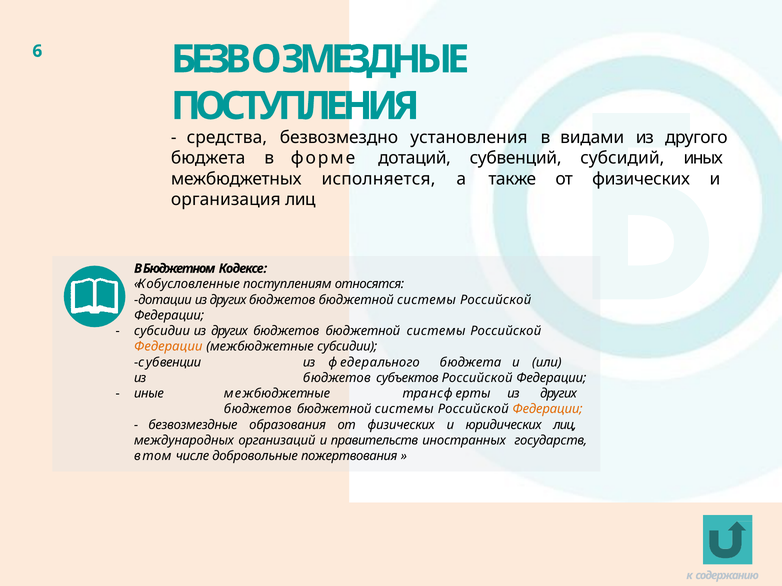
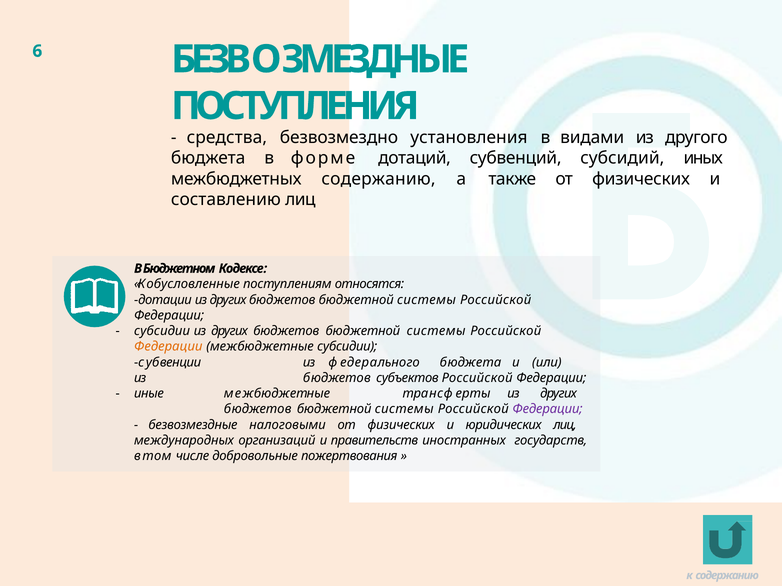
межбюджетных исполняется: исполняется -> содержанию (378, 179)
организация: организация -> составлению (226, 200)
Федерации colour: orange -> purple (548, 409)
образования: образования -> налоговыми (288, 425)
